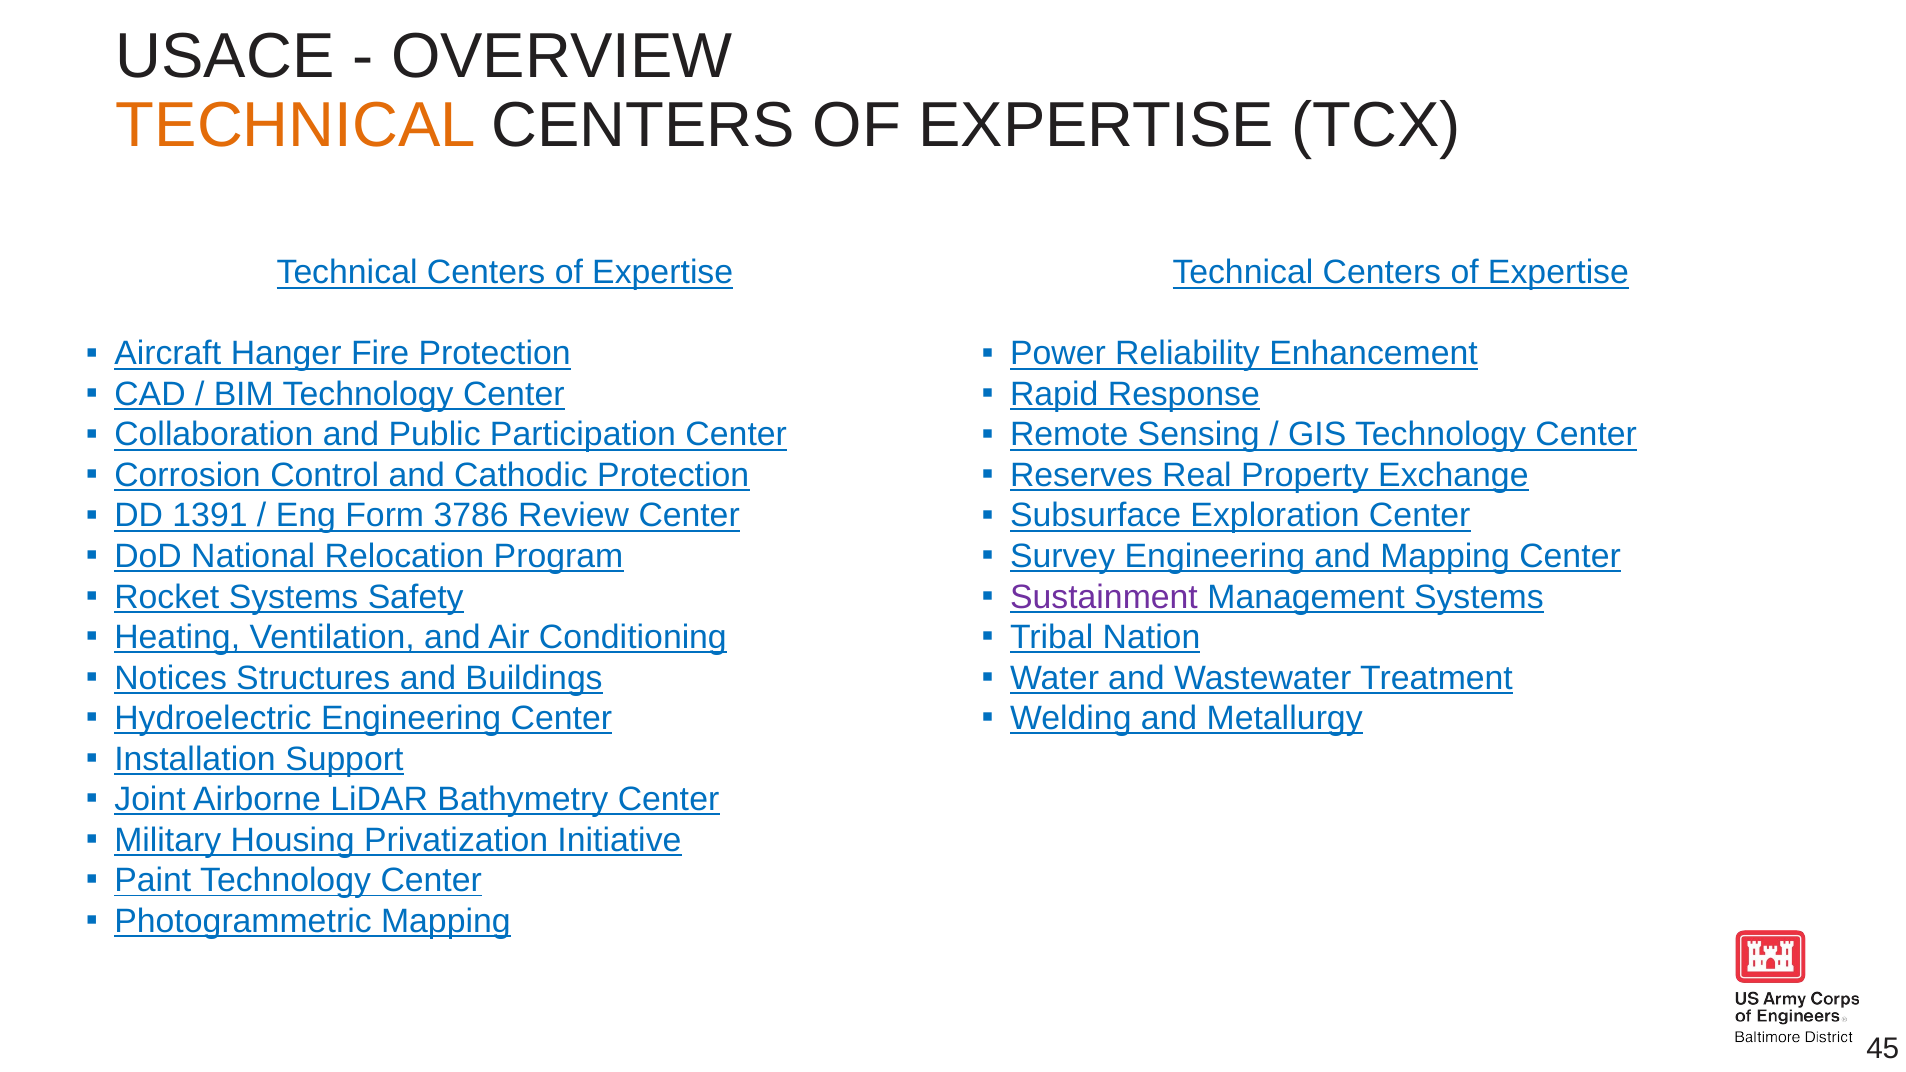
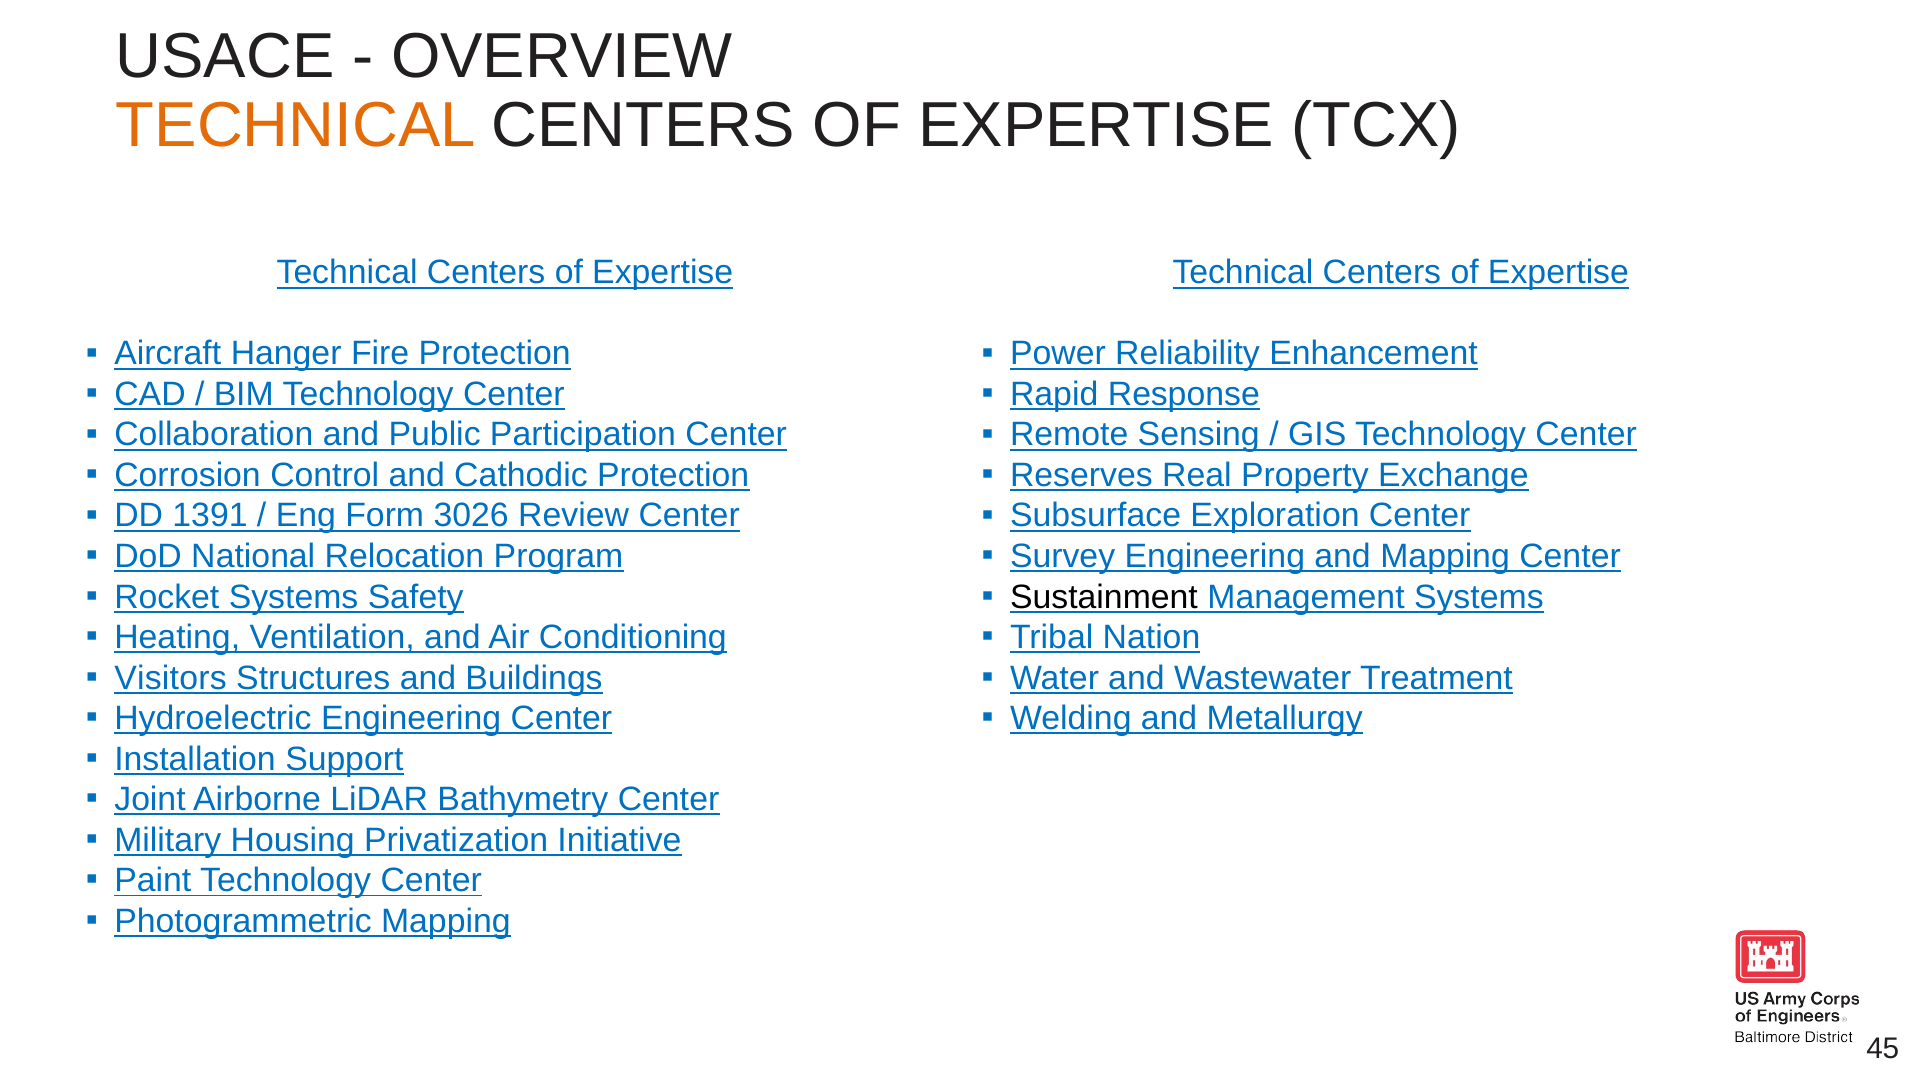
3786: 3786 -> 3026 (471, 516)
Sustainment colour: purple -> black (1104, 597)
Notices: Notices -> Visitors (171, 678)
